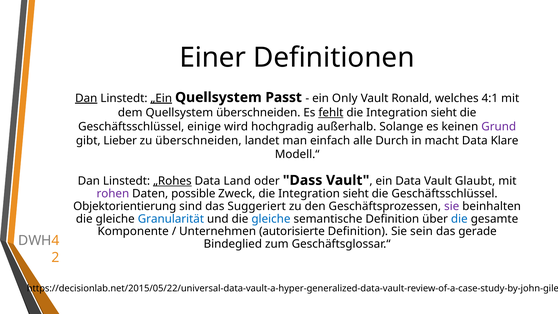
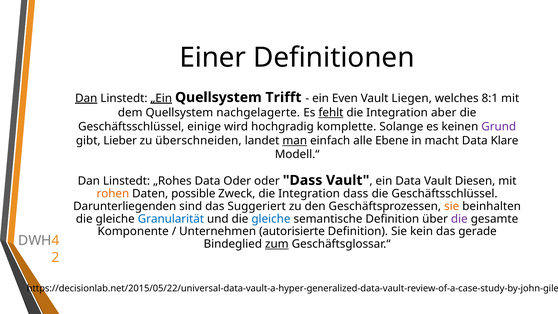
Passt: Passt -> Trifft (283, 97)
Only: Only -> Even (345, 98)
Ronald: Ronald -> Liegen (412, 98)
4:1: 4:1 -> 8:1 (490, 98)
Quellsystem überschneiden: überschneiden -> nachgelagerte (258, 113)
sieht: sieht -> aber (444, 113)
außerhalb: außerhalb -> komplette (347, 127)
man underline: none -> present (295, 140)
Durch: Durch -> Ebene (392, 140)
„Rohes underline: present -> none (172, 181)
Data Land: Land -> Oder (237, 181)
Glaubt: Glaubt -> Diesen (475, 181)
rohen colour: purple -> orange (113, 194)
Zweck die Integration sieht: sieht -> dass (356, 194)
Objektorientierung: Objektorientierung -> Darunterliegenden (125, 206)
sie colour: purple -> orange (452, 206)
die colour: blue -> purple (459, 219)
sein: sein -> kein (422, 231)
zum underline: none -> present (277, 244)
